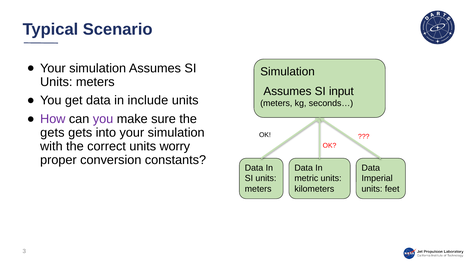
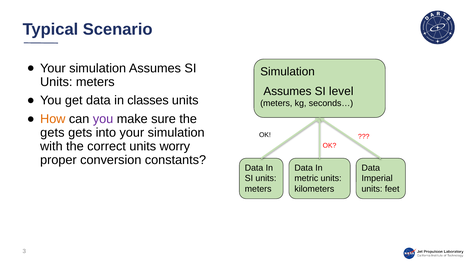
input: input -> level (341, 91)
include: include -> classes (148, 100)
How colour: purple -> orange (53, 119)
